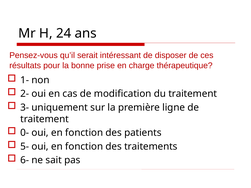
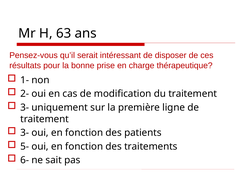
24: 24 -> 63 (64, 33)
0-: 0- -> 3- (25, 133)
